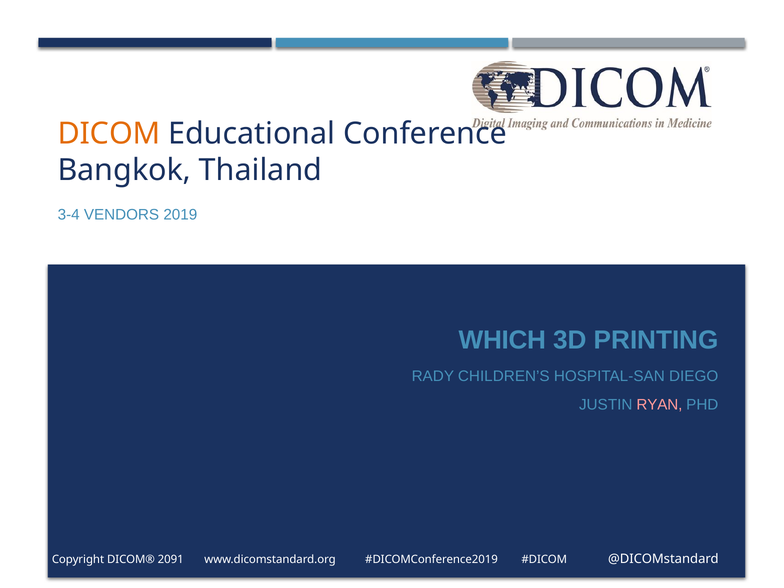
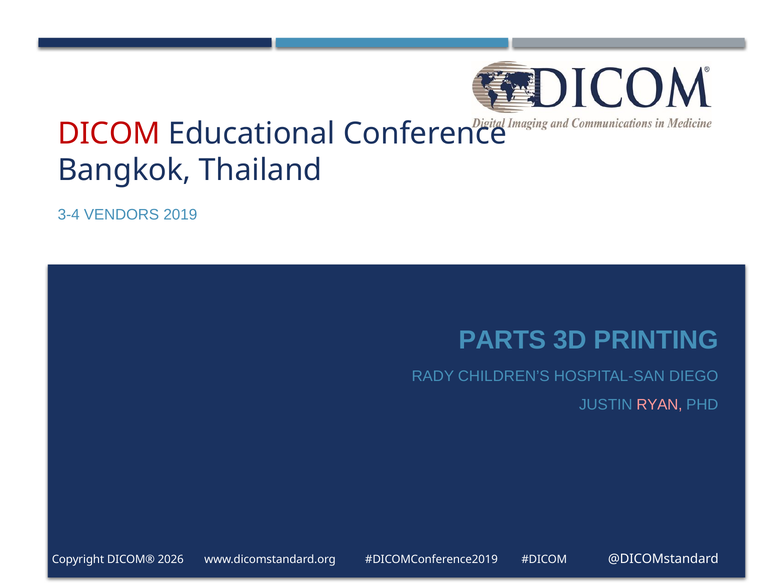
DICOM colour: orange -> red (109, 134)
WHICH: WHICH -> PARTS (502, 340)
2091: 2091 -> 2026 (171, 560)
